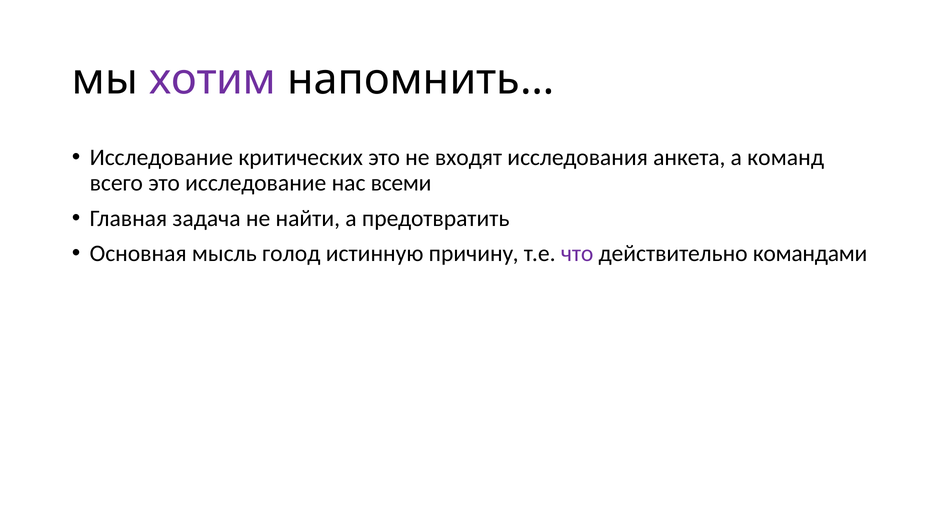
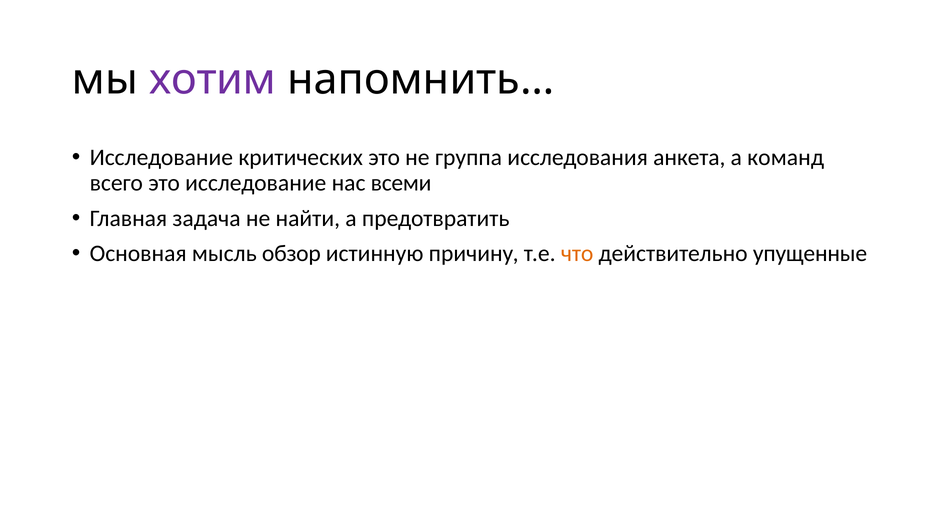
входят: входят -> группа (468, 157)
голод: голод -> обзор (291, 254)
что colour: purple -> orange (577, 254)
командами: командами -> упущенные (810, 254)
